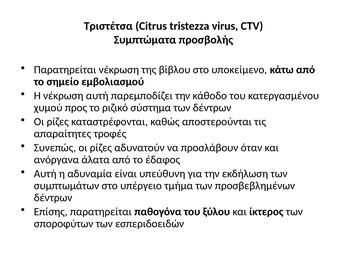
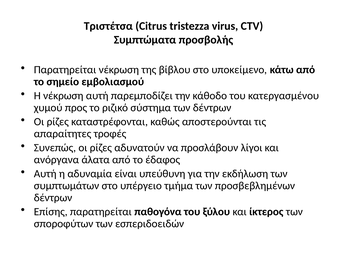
όταν: όταν -> λίγοι (252, 148)
